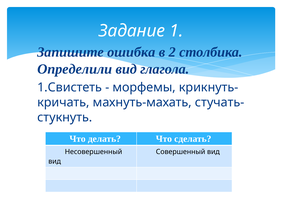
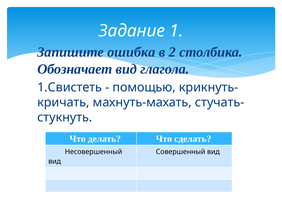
Определили: Определили -> Обозначает (75, 69)
морфемы: морфемы -> помощью (144, 88)
